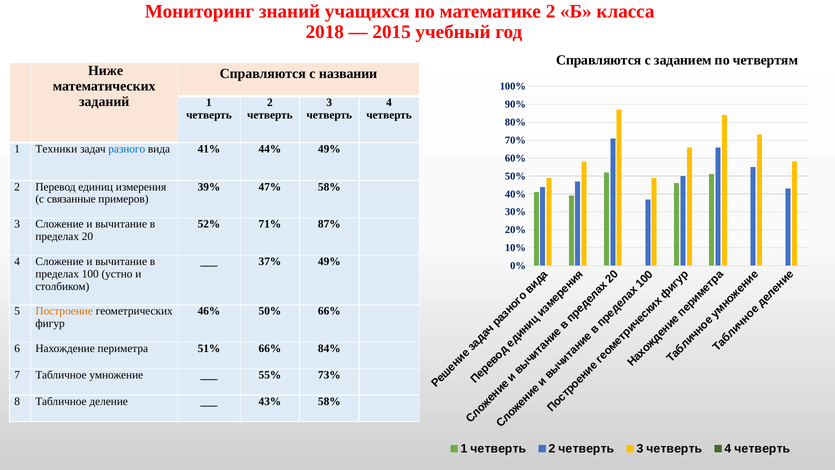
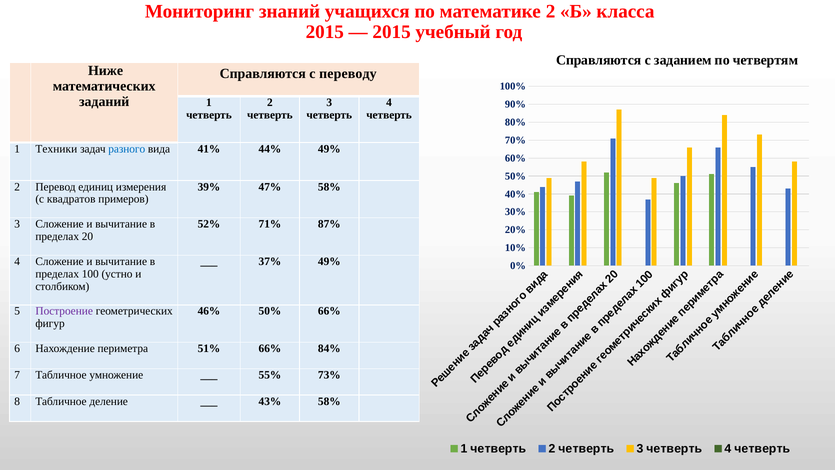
2018: 2018 -> 2015 (325, 32)
названии: названии -> переводу (348, 74)
связанные: связанные -> квадратов (71, 199)
Построение colour: orange -> purple (64, 311)
